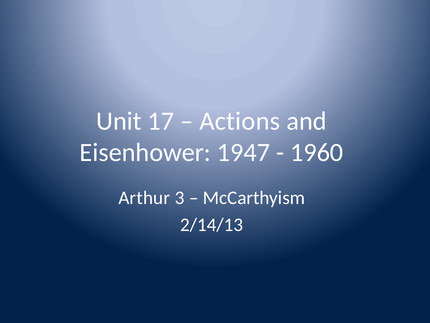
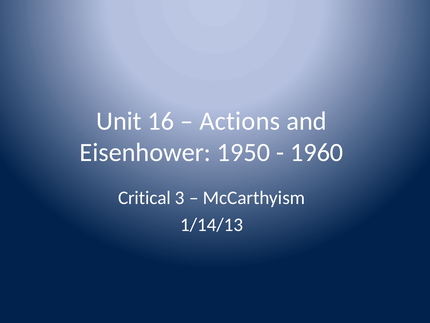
17: 17 -> 16 (161, 121)
1947: 1947 -> 1950 (244, 152)
Arthur: Arthur -> Critical (144, 198)
2/14/13: 2/14/13 -> 1/14/13 (212, 224)
